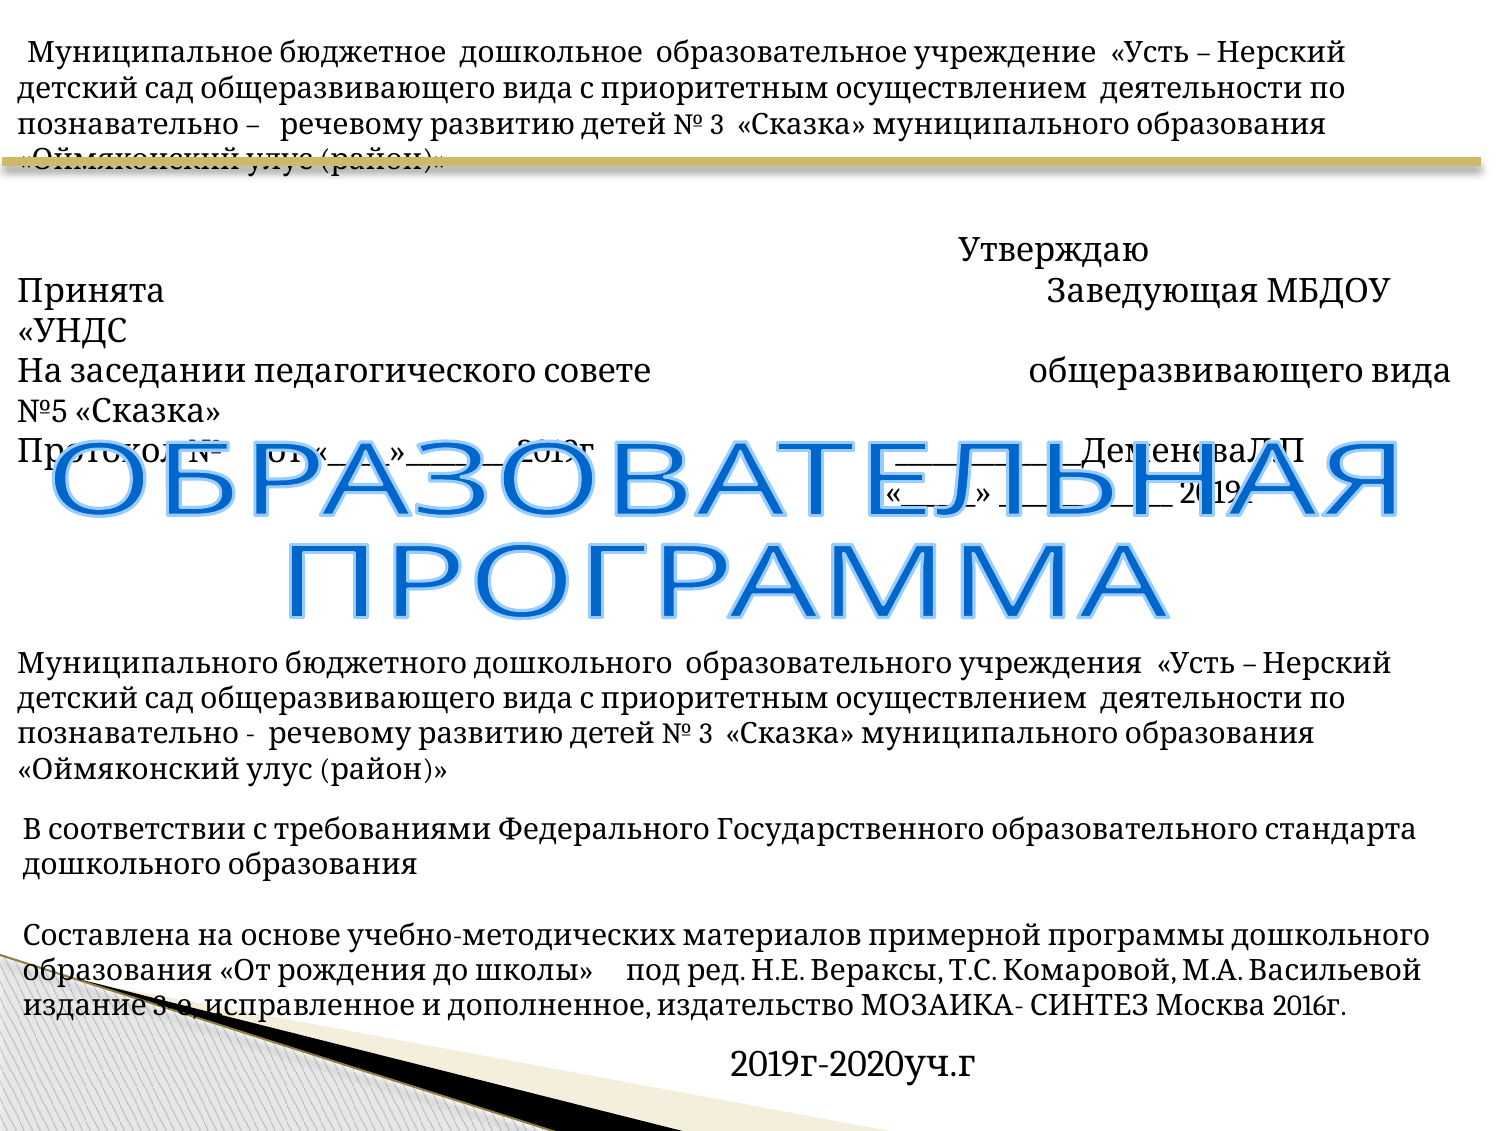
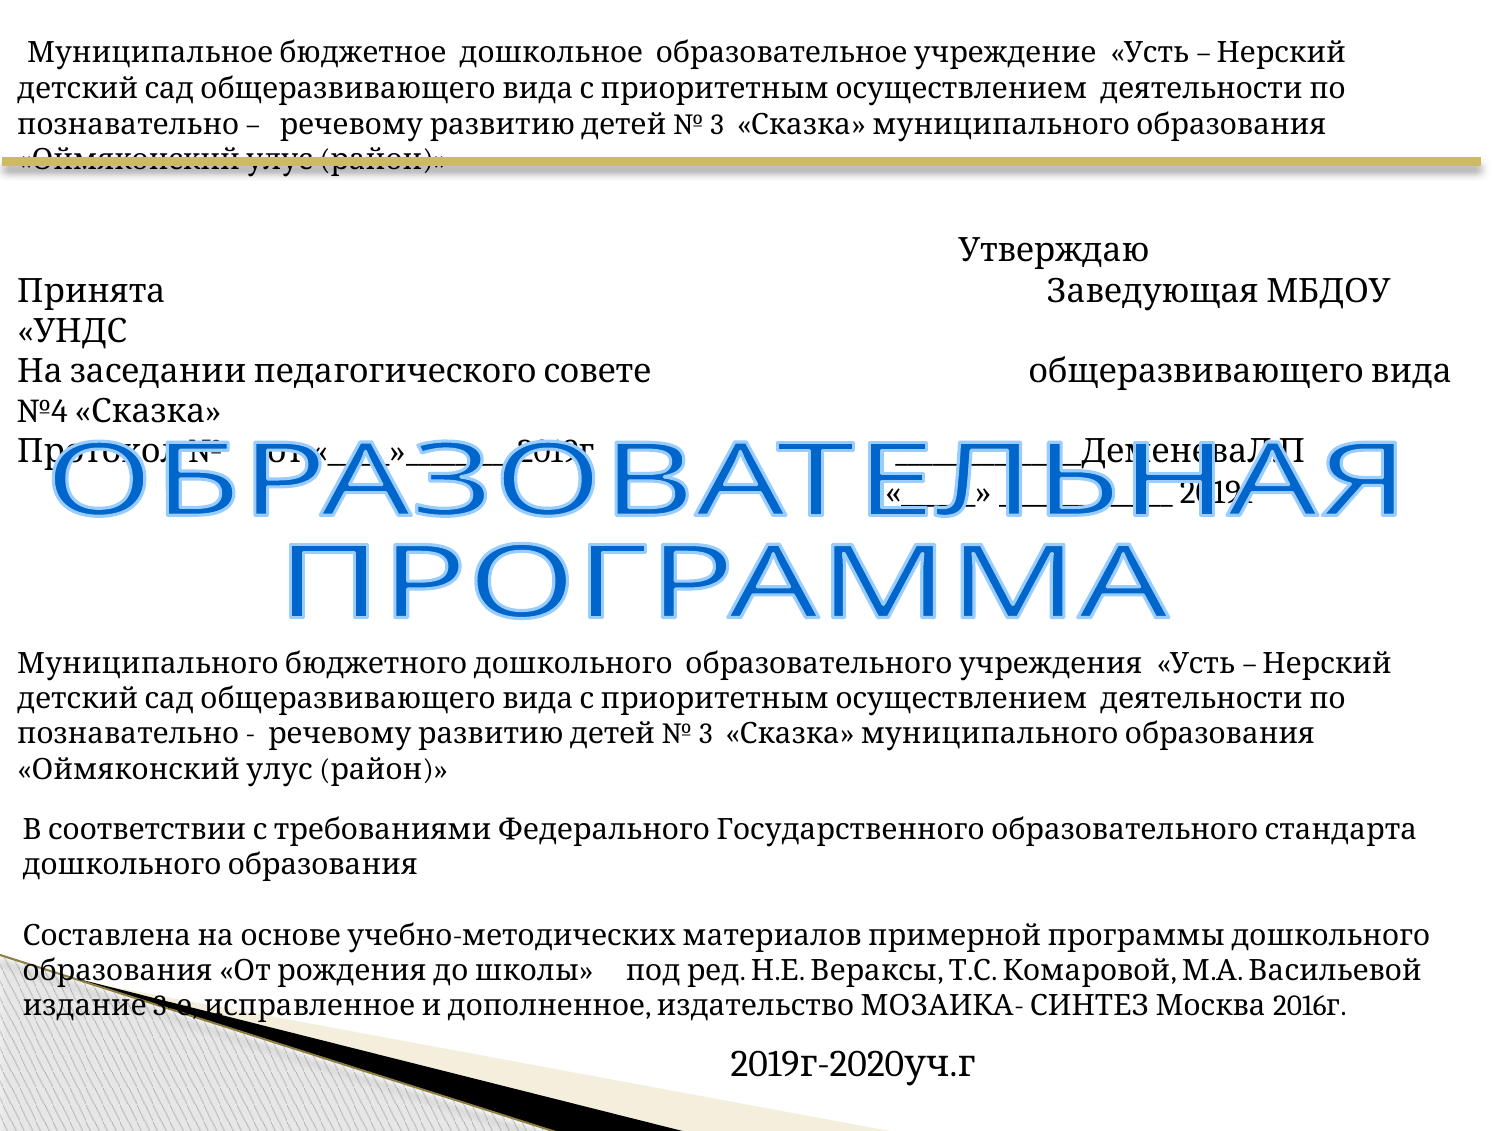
№5: №5 -> №4 (42, 412)
